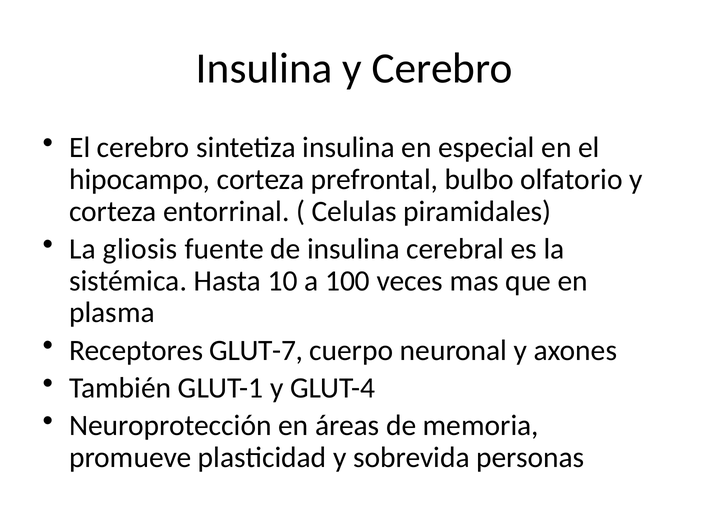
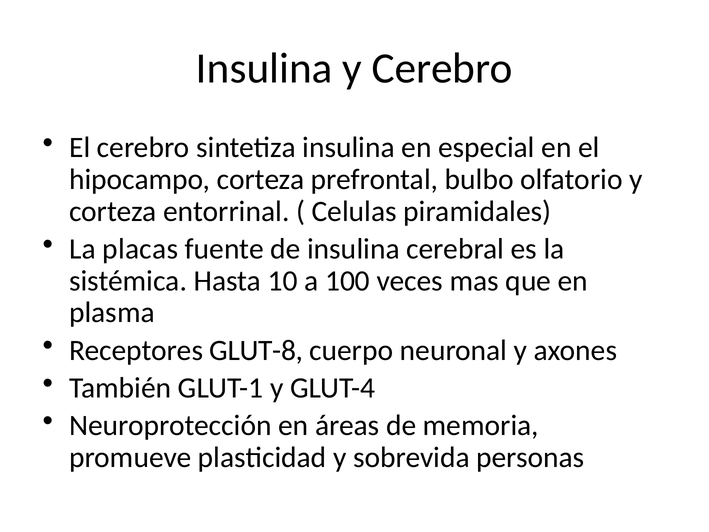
gliosis: gliosis -> placas (140, 249)
GLUT-7: GLUT-7 -> GLUT-8 (256, 350)
